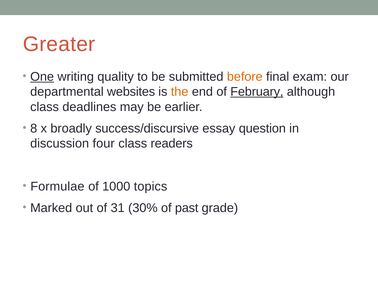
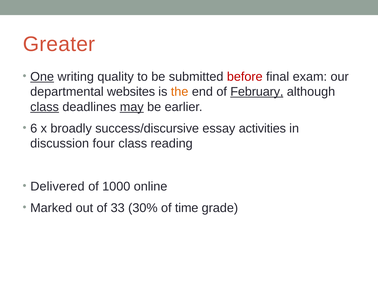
before colour: orange -> red (245, 76)
class underline: none -> present (45, 107)
may underline: none -> present (132, 107)
8: 8 -> 6 (34, 128)
question: question -> activities (262, 128)
readers: readers -> reading (172, 143)
Formulae: Formulae -> Delivered (57, 186)
topics: topics -> online (151, 186)
31: 31 -> 33 (118, 208)
past: past -> time (187, 208)
